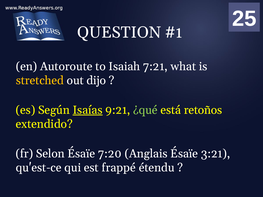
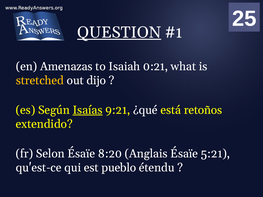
QUESTION underline: none -> present (119, 32)
Autoroute: Autoroute -> Amenazas (66, 67)
7:21: 7:21 -> 0:21 (155, 67)
¿qué colour: light green -> white (145, 110)
7:20: 7:20 -> 8:20 (110, 154)
3:21: 3:21 -> 5:21 (215, 154)
frappé: frappé -> pueblo (119, 168)
